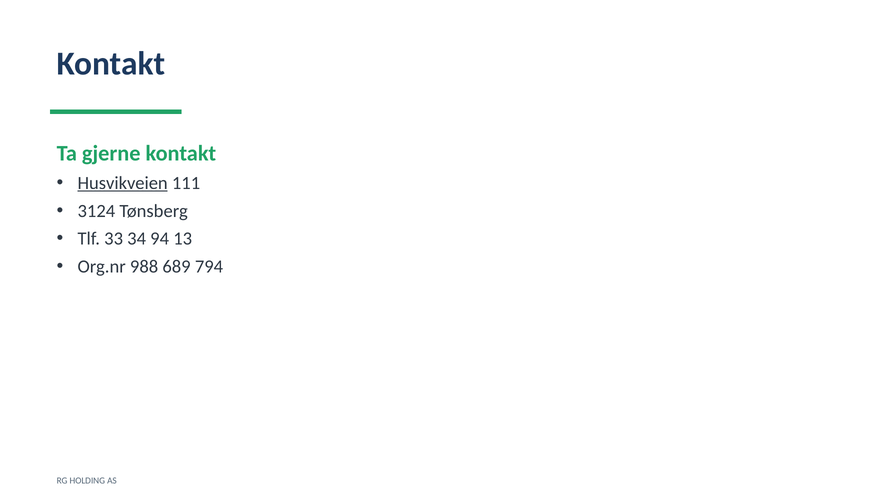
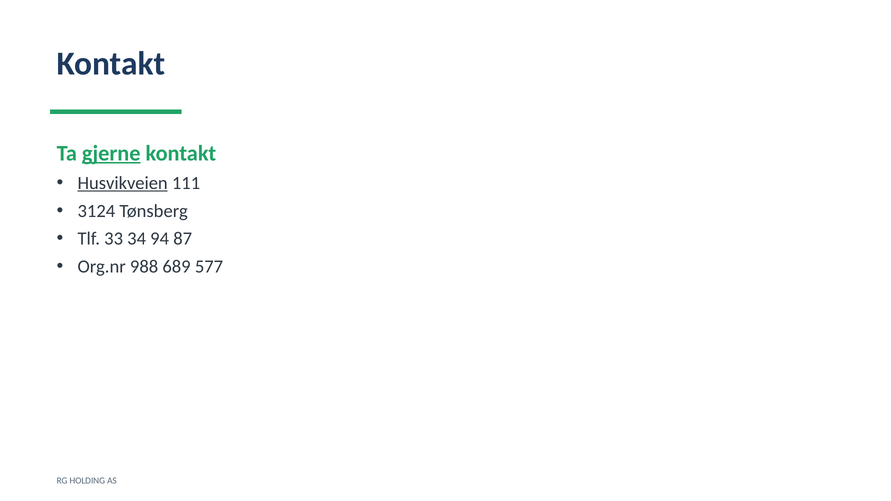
gjerne underline: none -> present (111, 153)
13: 13 -> 87 (183, 239)
794: 794 -> 577 (209, 267)
